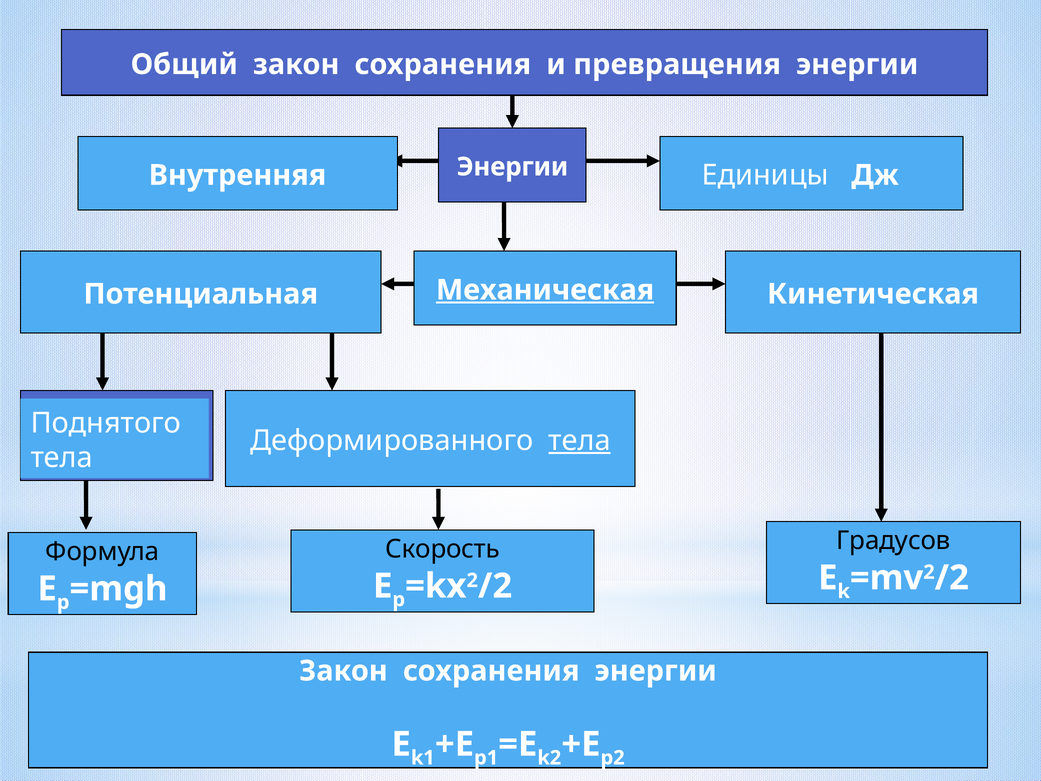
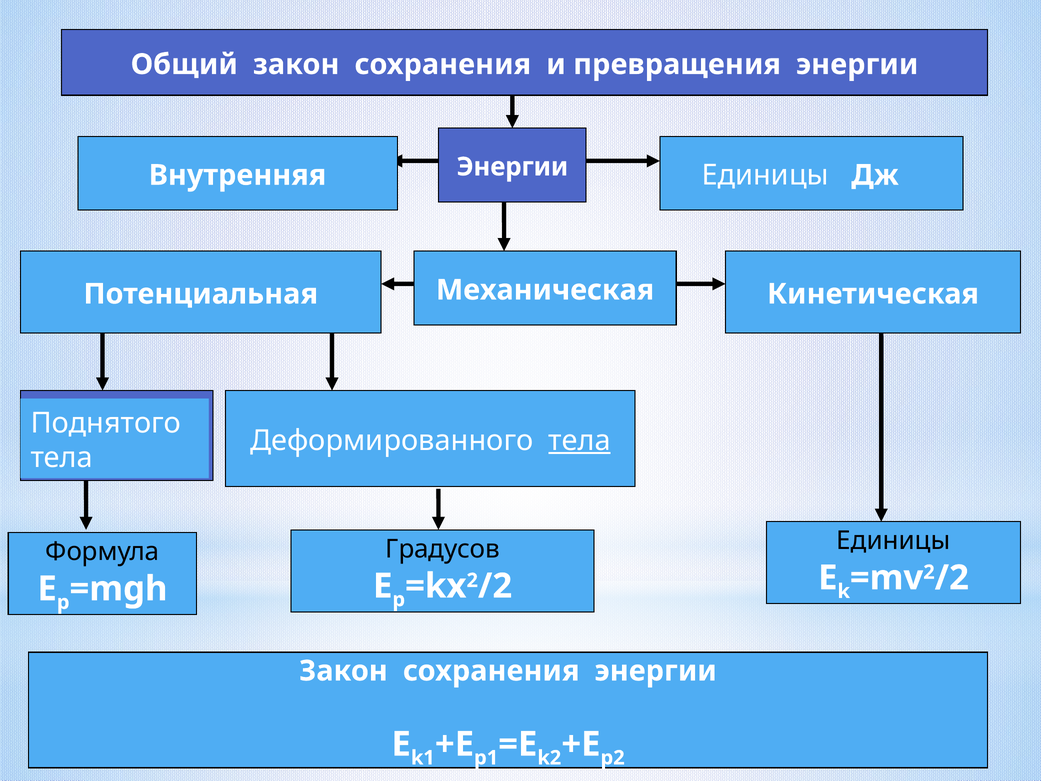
Механическая underline: present -> none (545, 290)
Градусов: Градусов -> Единицы (893, 541)
Скорость: Скорость -> Градусов (443, 549)
